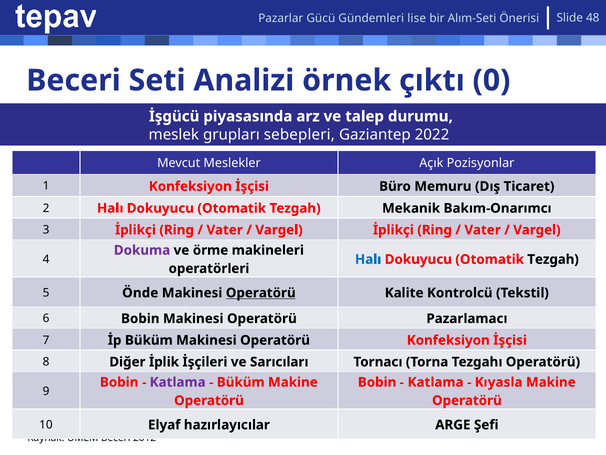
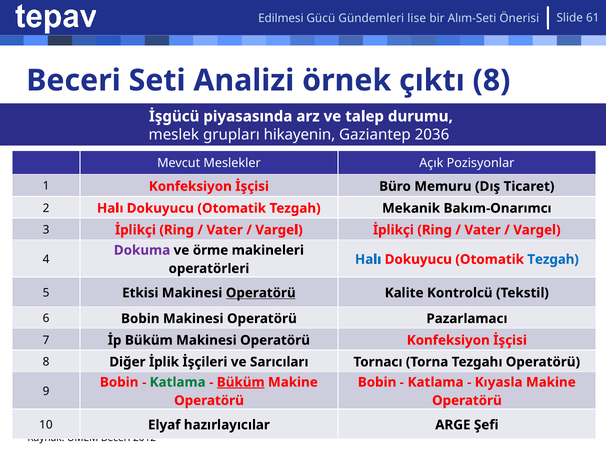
Pazarlar: Pazarlar -> Edilmesi (281, 18)
48: 48 -> 61 (593, 18)
çıktı 0: 0 -> 8 (491, 80)
sebepleri: sebepleri -> hikayenin (299, 134)
2022: 2022 -> 2036 (432, 134)
Tezgah colour: black -> blue (553, 259)
Önde: Önde -> Etkisi (140, 293)
Katlama colour: purple -> green (178, 382)
Büküm underline: none -> present (241, 382)
